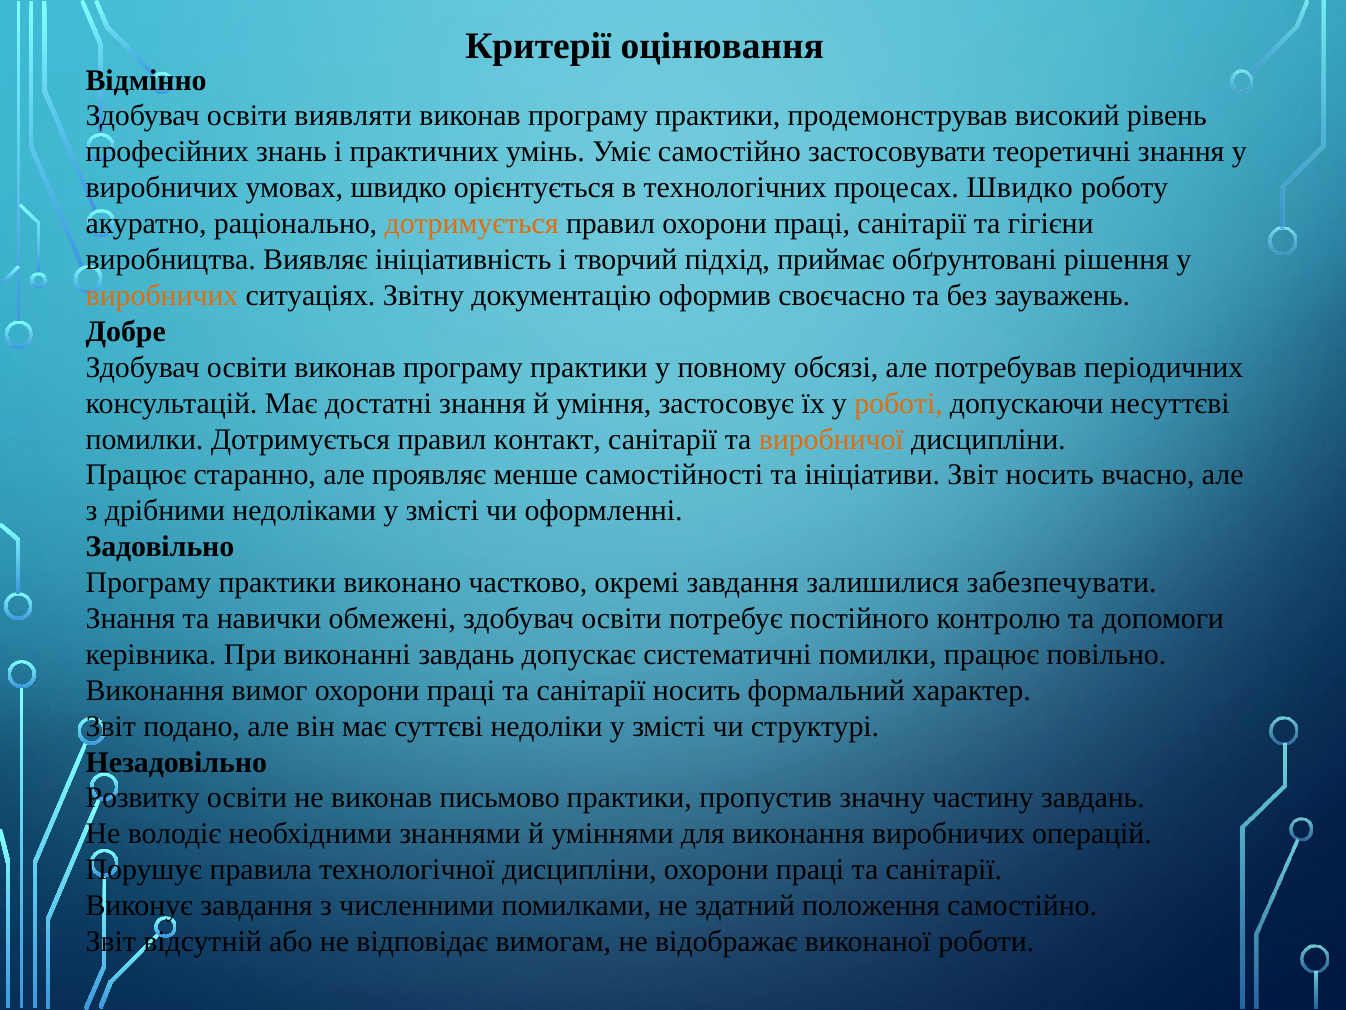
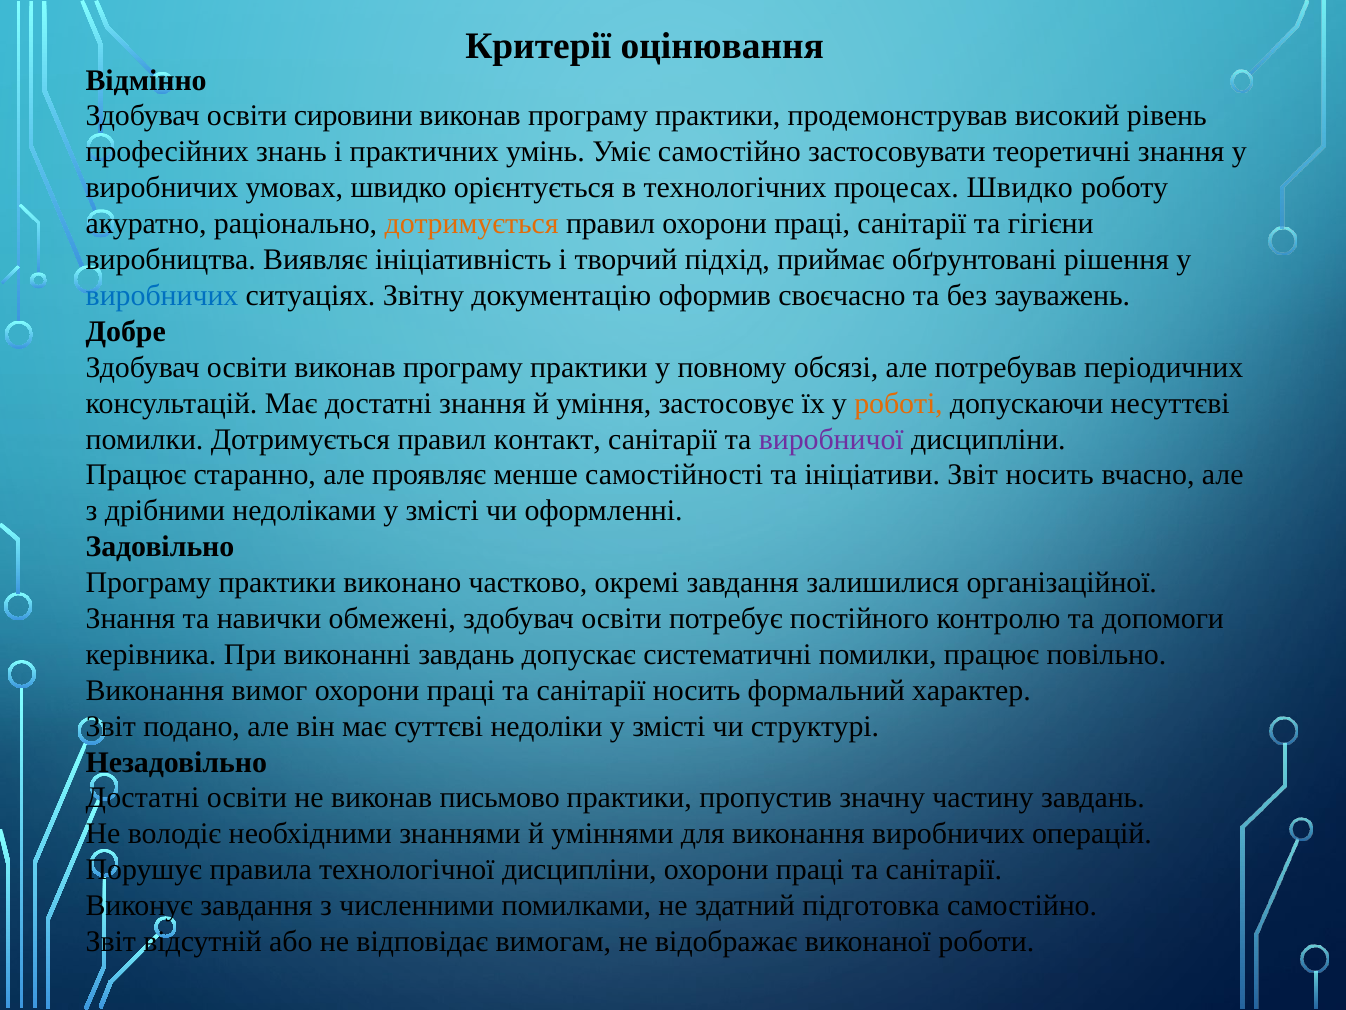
виявляти: виявляти -> сировини (353, 116)
виробничих colour: orange -> blue (162, 295)
виробничої colour: orange -> purple (831, 439)
забезпечувати: забезпечувати -> організаційної (1062, 582)
Розвитку: Розвитку -> Достатні (143, 798)
положення: положення -> підготовка (871, 905)
